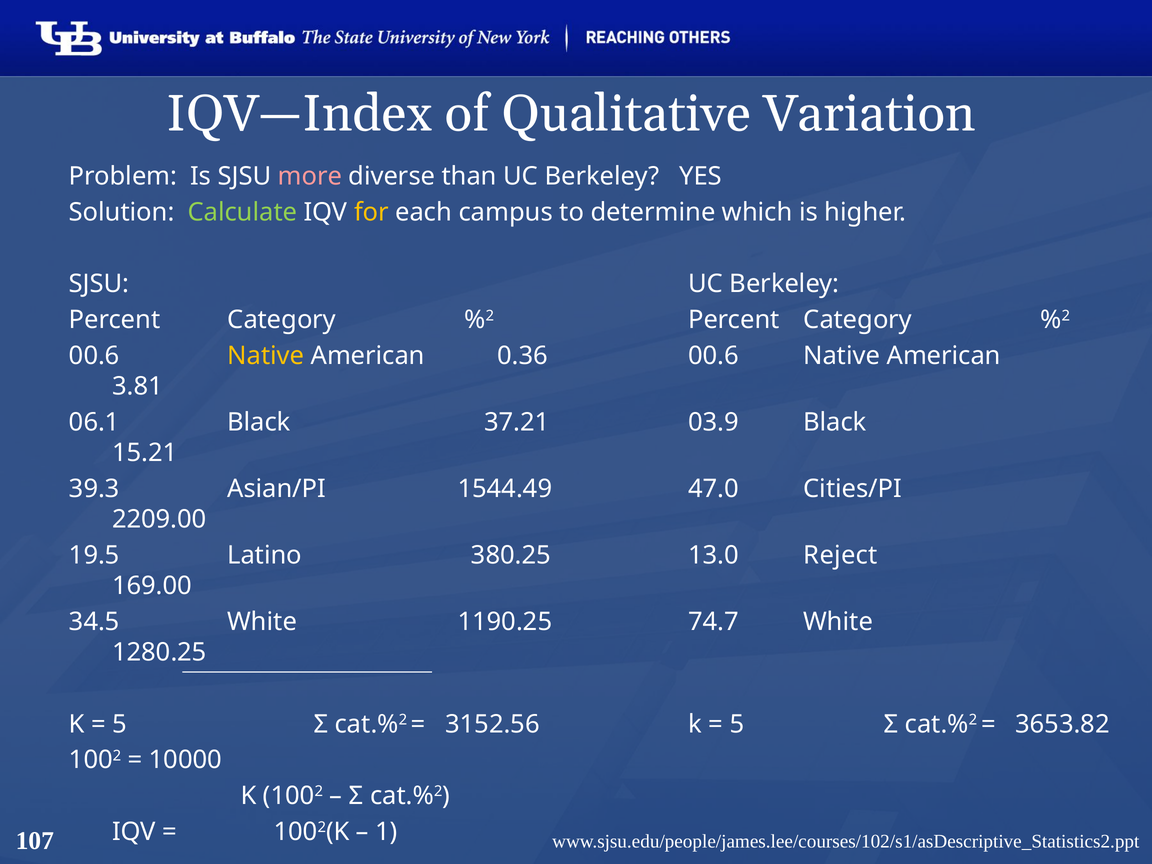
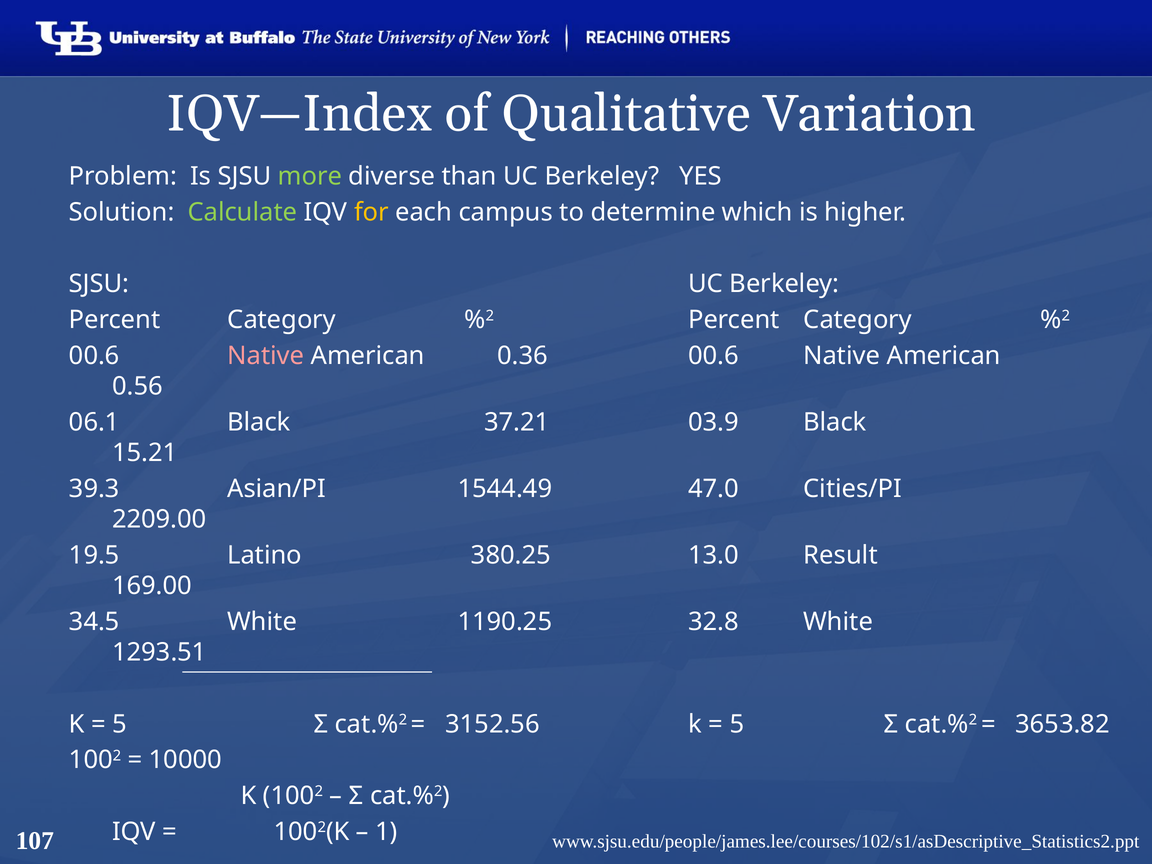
more colour: pink -> light green (310, 176)
Native colour: yellow -> pink (266, 356)
3.81: 3.81 -> 0.56 (137, 386)
Reject: Reject -> Result (841, 555)
74.7: 74.7 -> 32.8 (713, 622)
1280.25: 1280.25 -> 1293.51 (159, 652)
